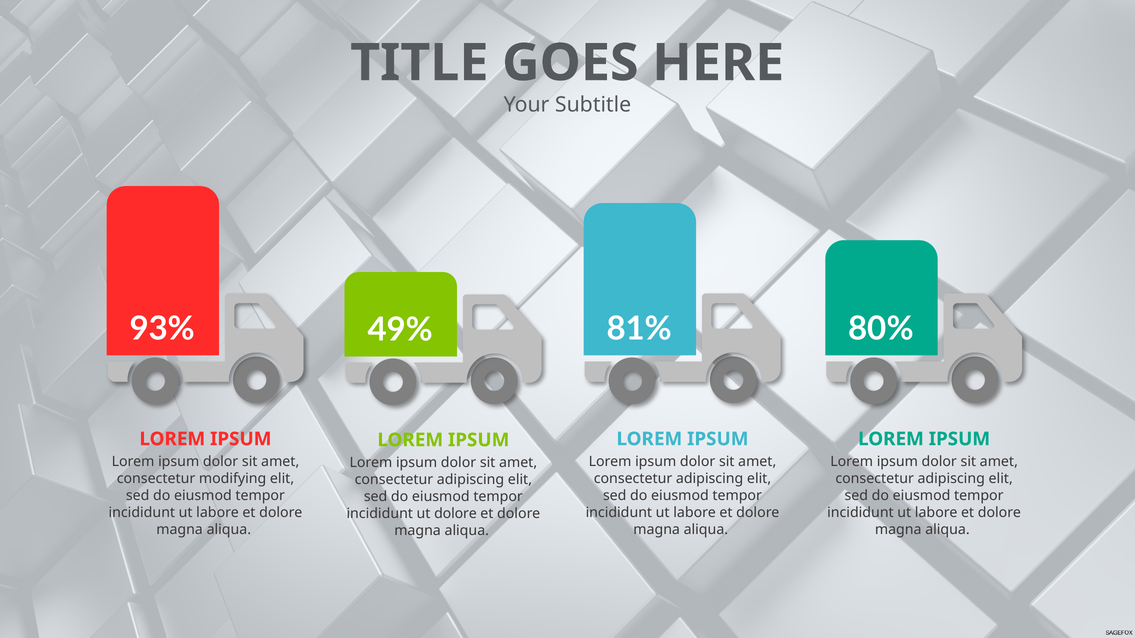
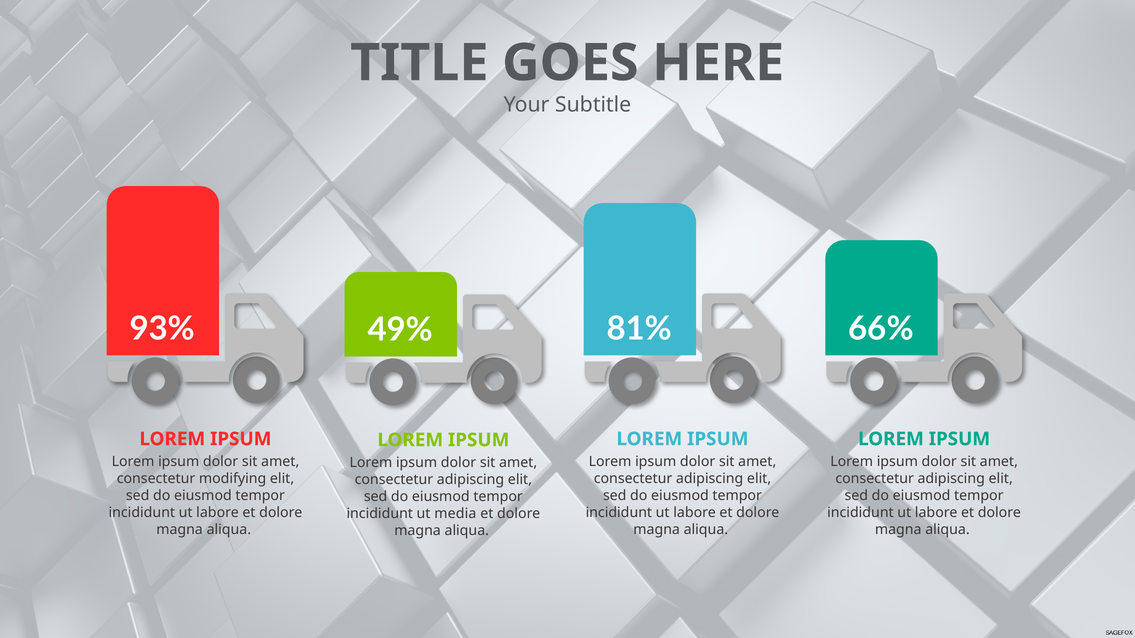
80%: 80% -> 66% (881, 329)
ut dolore: dolore -> media (455, 514)
